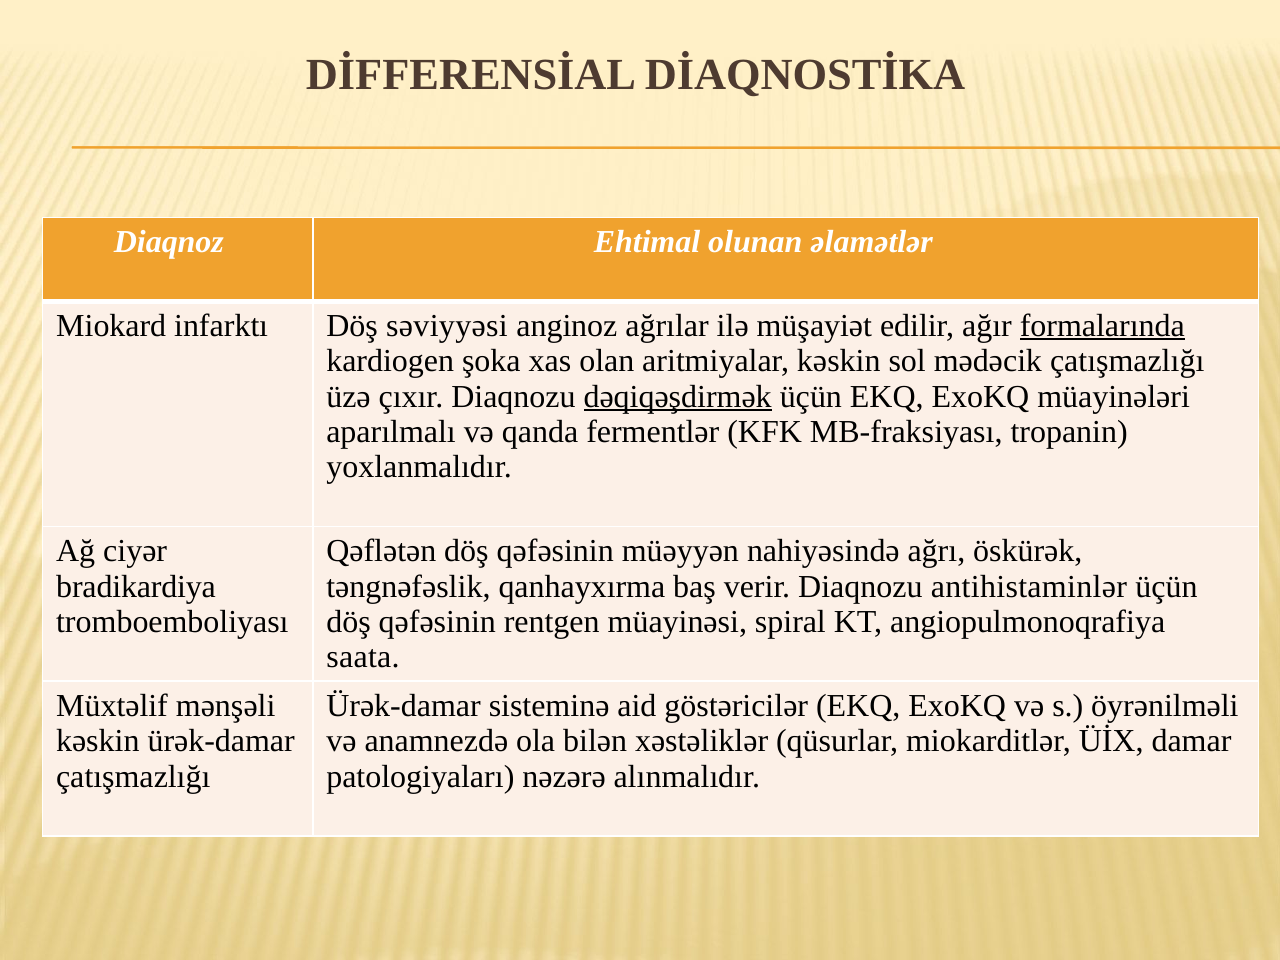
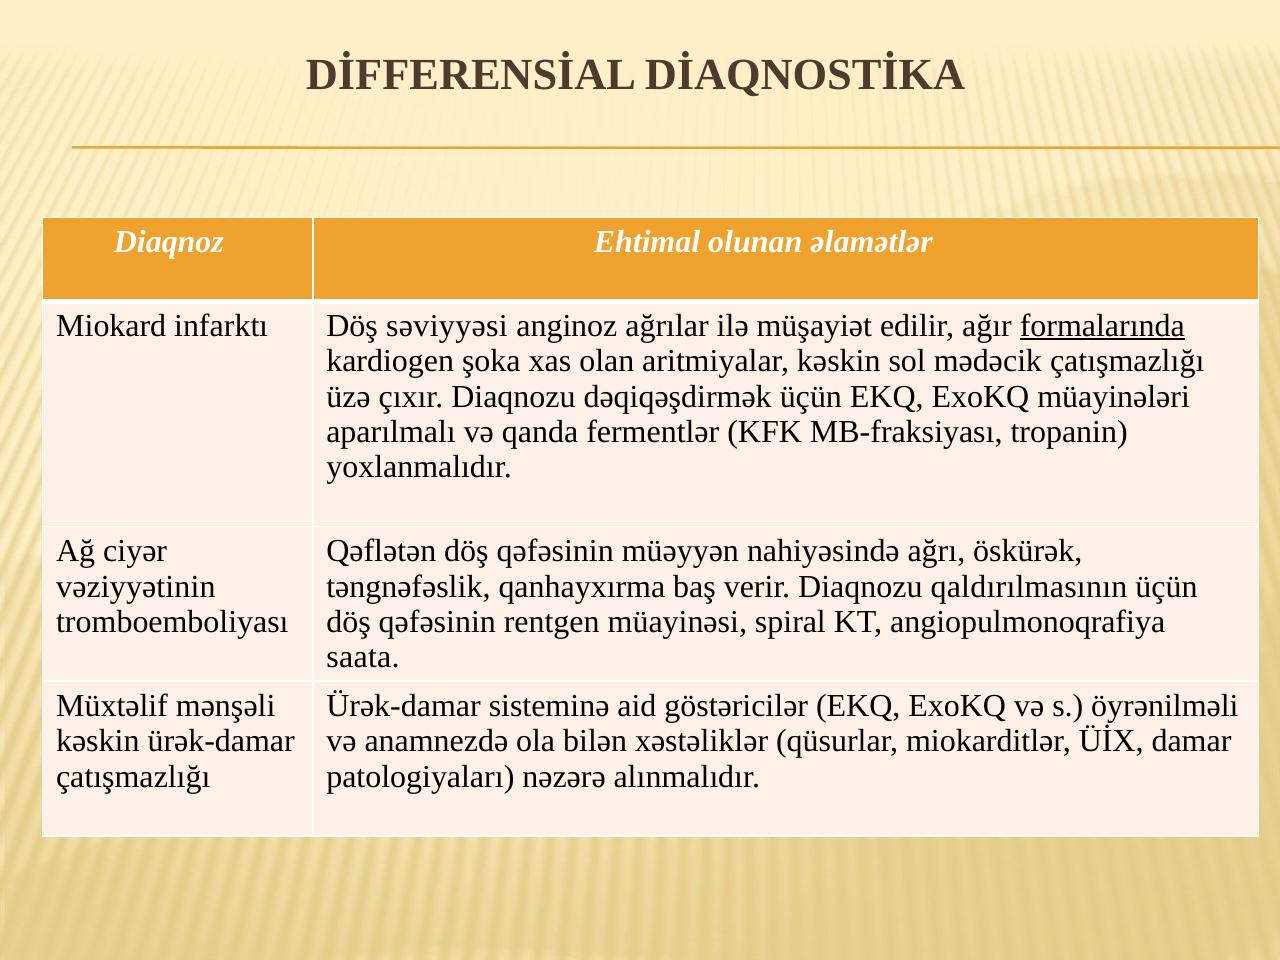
dəqiqəşdirmək underline: present -> none (678, 397)
bradikardiya: bradikardiya -> vəziyyətinin (136, 587)
antihistaminlər: antihistaminlər -> qaldırılmasının (1029, 587)
